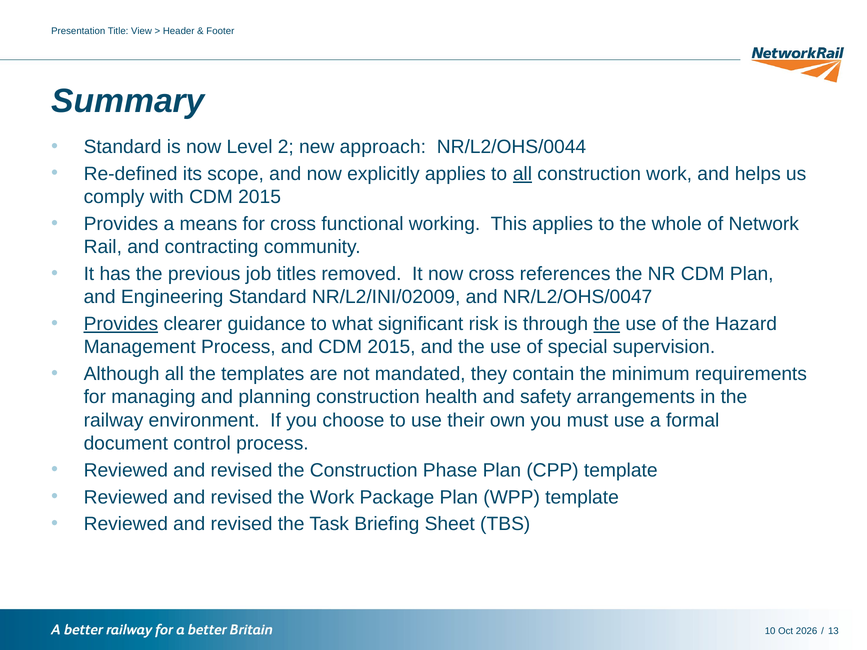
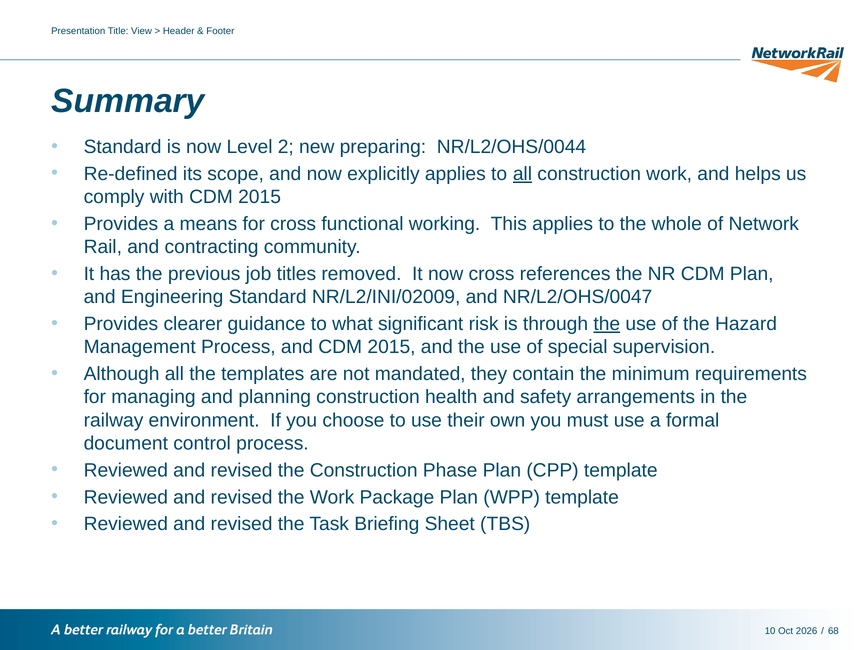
approach: approach -> preparing (383, 147)
Provides underline: present -> none (121, 324)
13: 13 -> 68 (833, 631)
